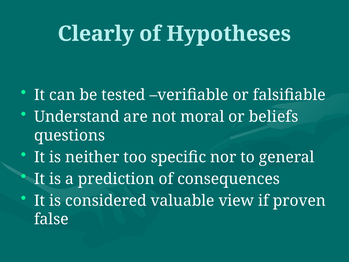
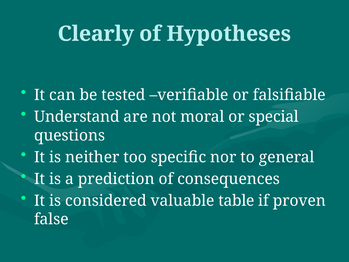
beliefs: beliefs -> special (274, 117)
view: view -> table (236, 200)
